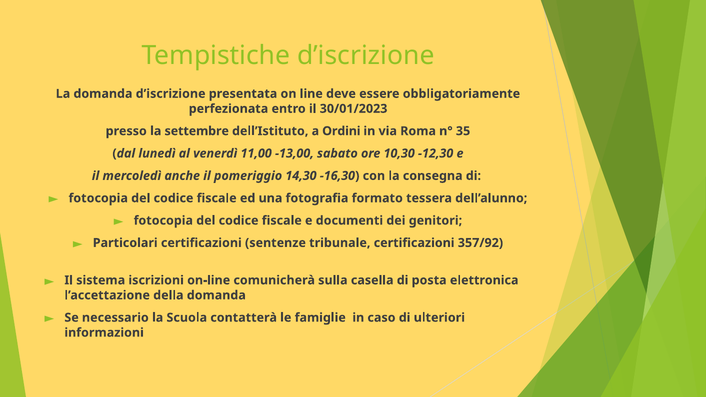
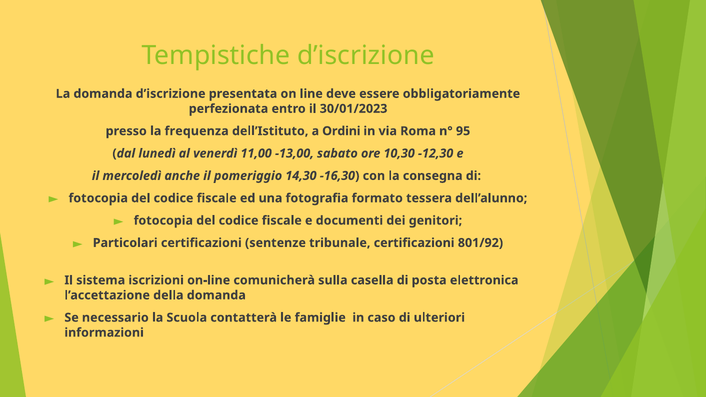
settembre: settembre -> frequenza (197, 131)
35: 35 -> 95 (463, 131)
357/92: 357/92 -> 801/92 (480, 243)
